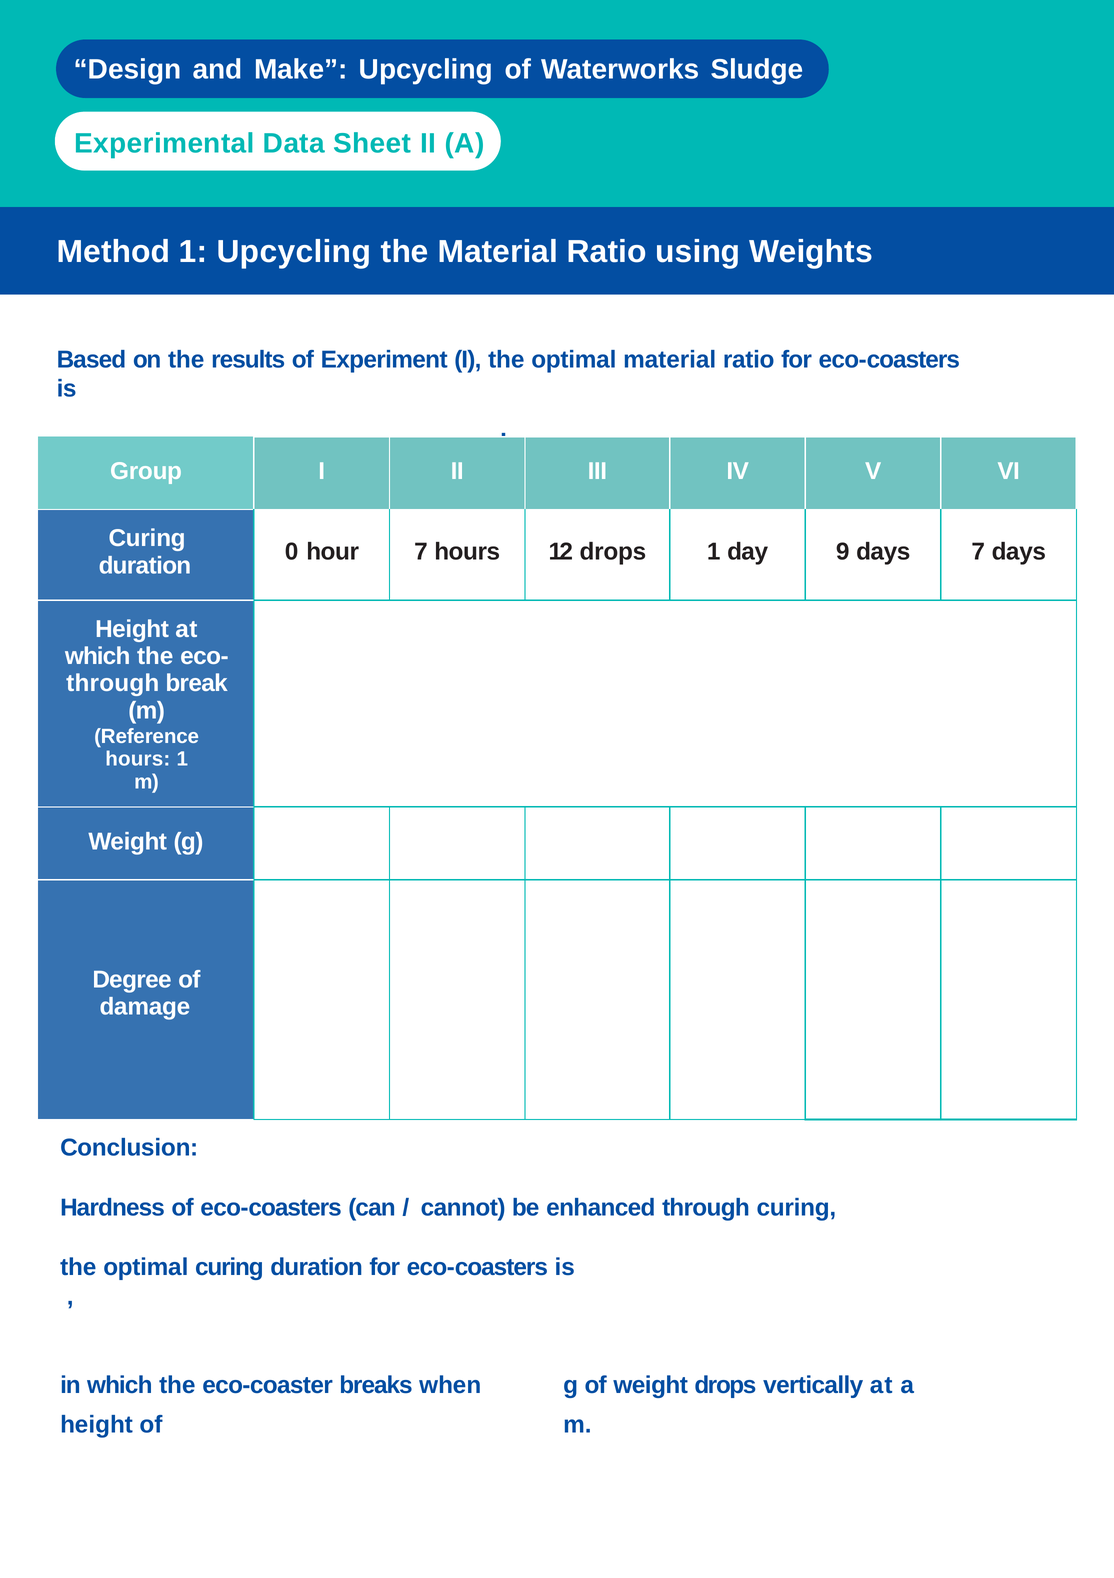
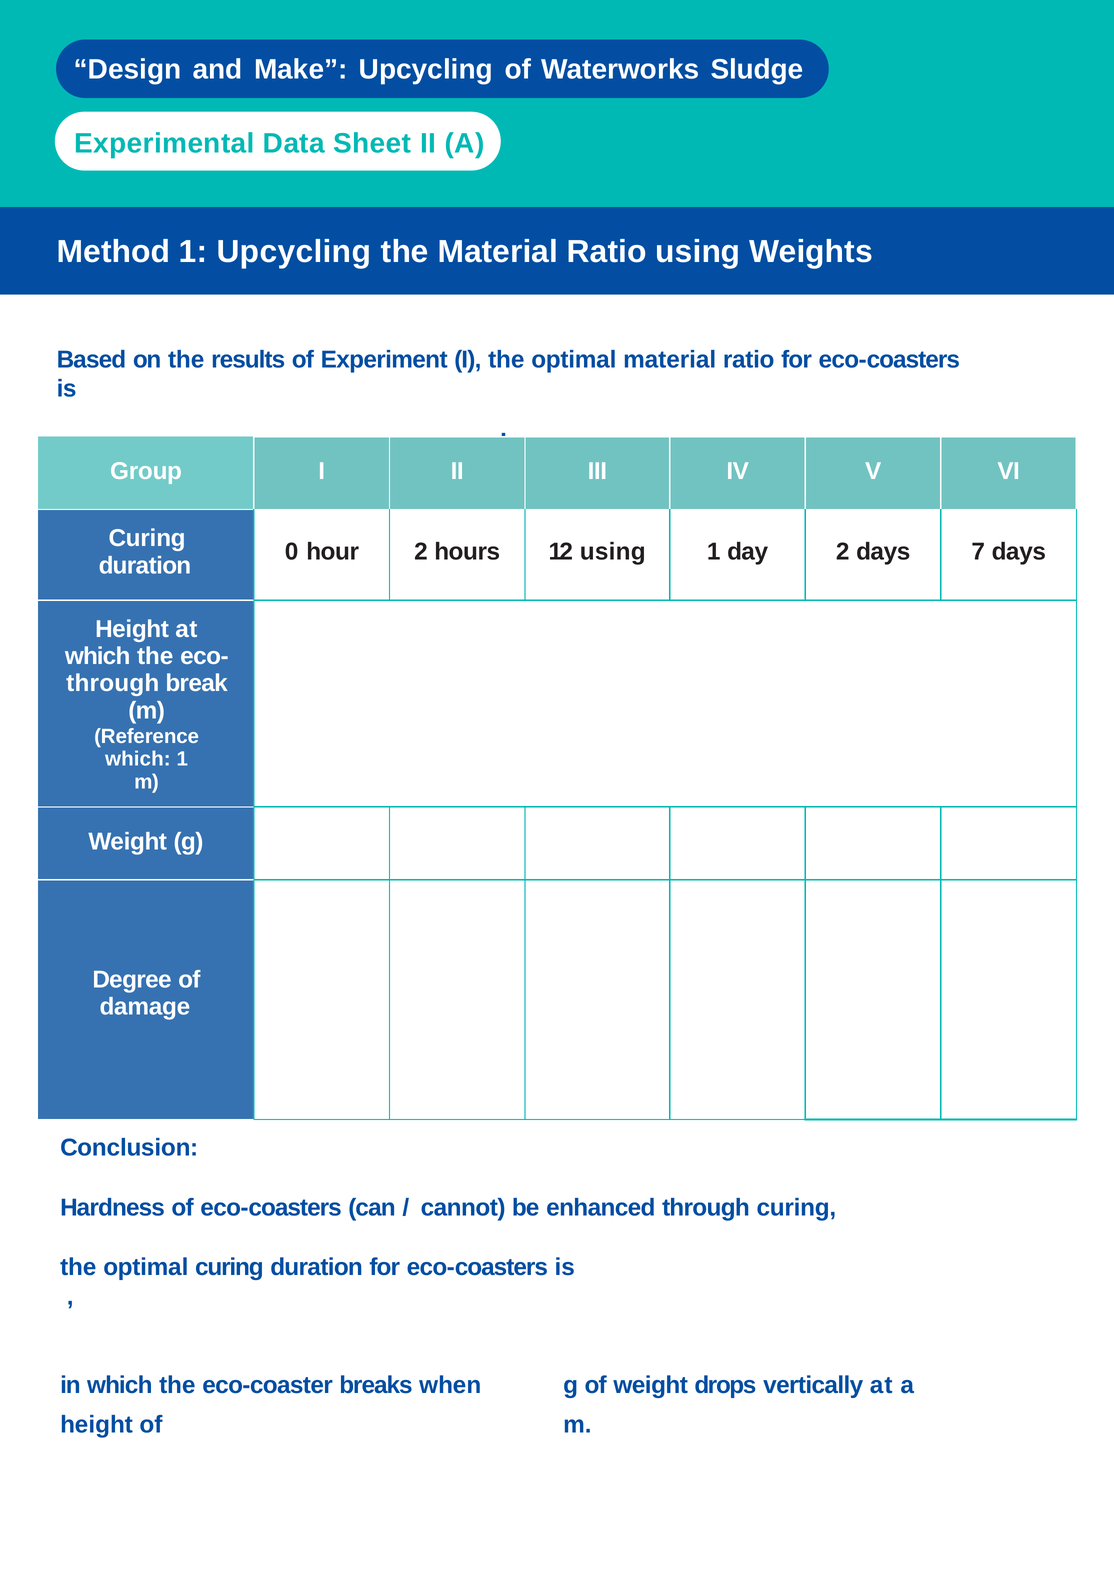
hour 7: 7 -> 2 (421, 552)
12 drops: drops -> using (613, 552)
day 9: 9 -> 2 (843, 552)
hours: hours -> which (138, 759)
